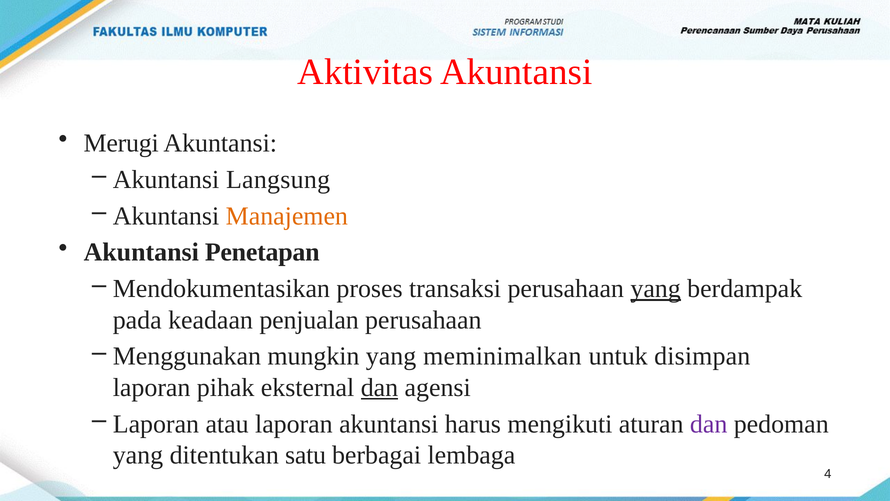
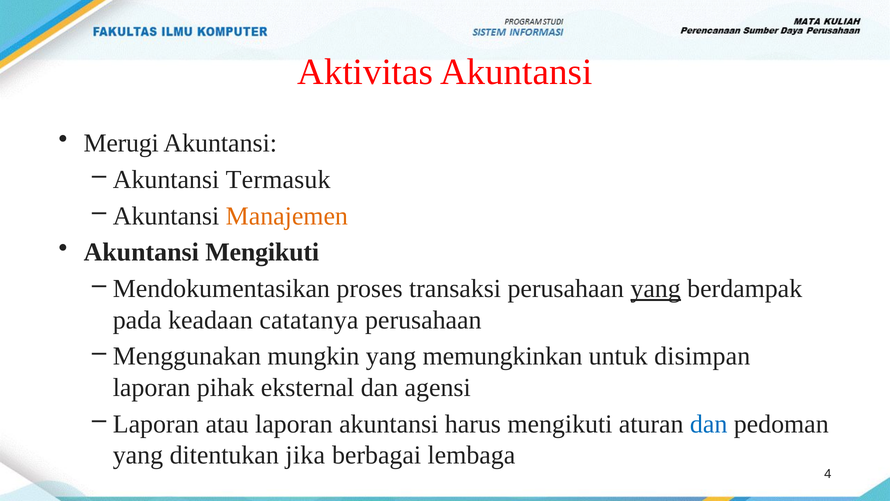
Langsung: Langsung -> Termasuk (278, 179)
Akuntansi Penetapan: Penetapan -> Mengikuti (262, 252)
penjualan: penjualan -> catatanya (309, 320)
meminimalkan: meminimalkan -> memungkinkan (503, 356)
dan underline: present -> none (379, 387)
dan colour: purple -> blue (709, 424)
satu: satu -> jika (305, 455)
